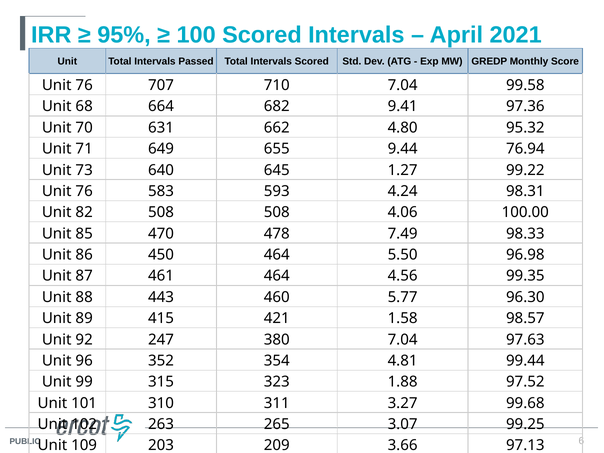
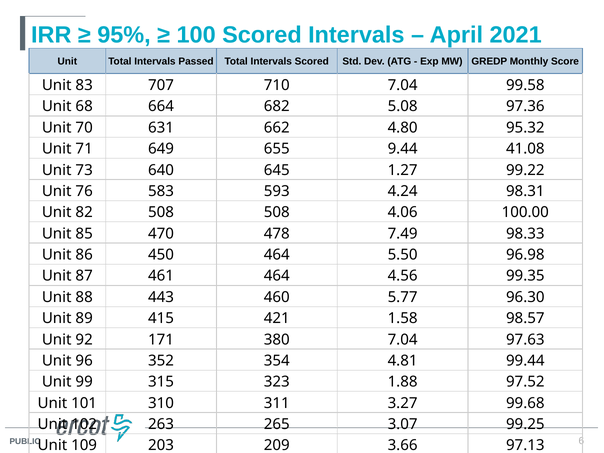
76: 76 -> 83 (84, 85)
9.41: 9.41 -> 5.08 (403, 106)
76.94: 76.94 -> 41.08 (525, 149)
247: 247 -> 171 (161, 340)
